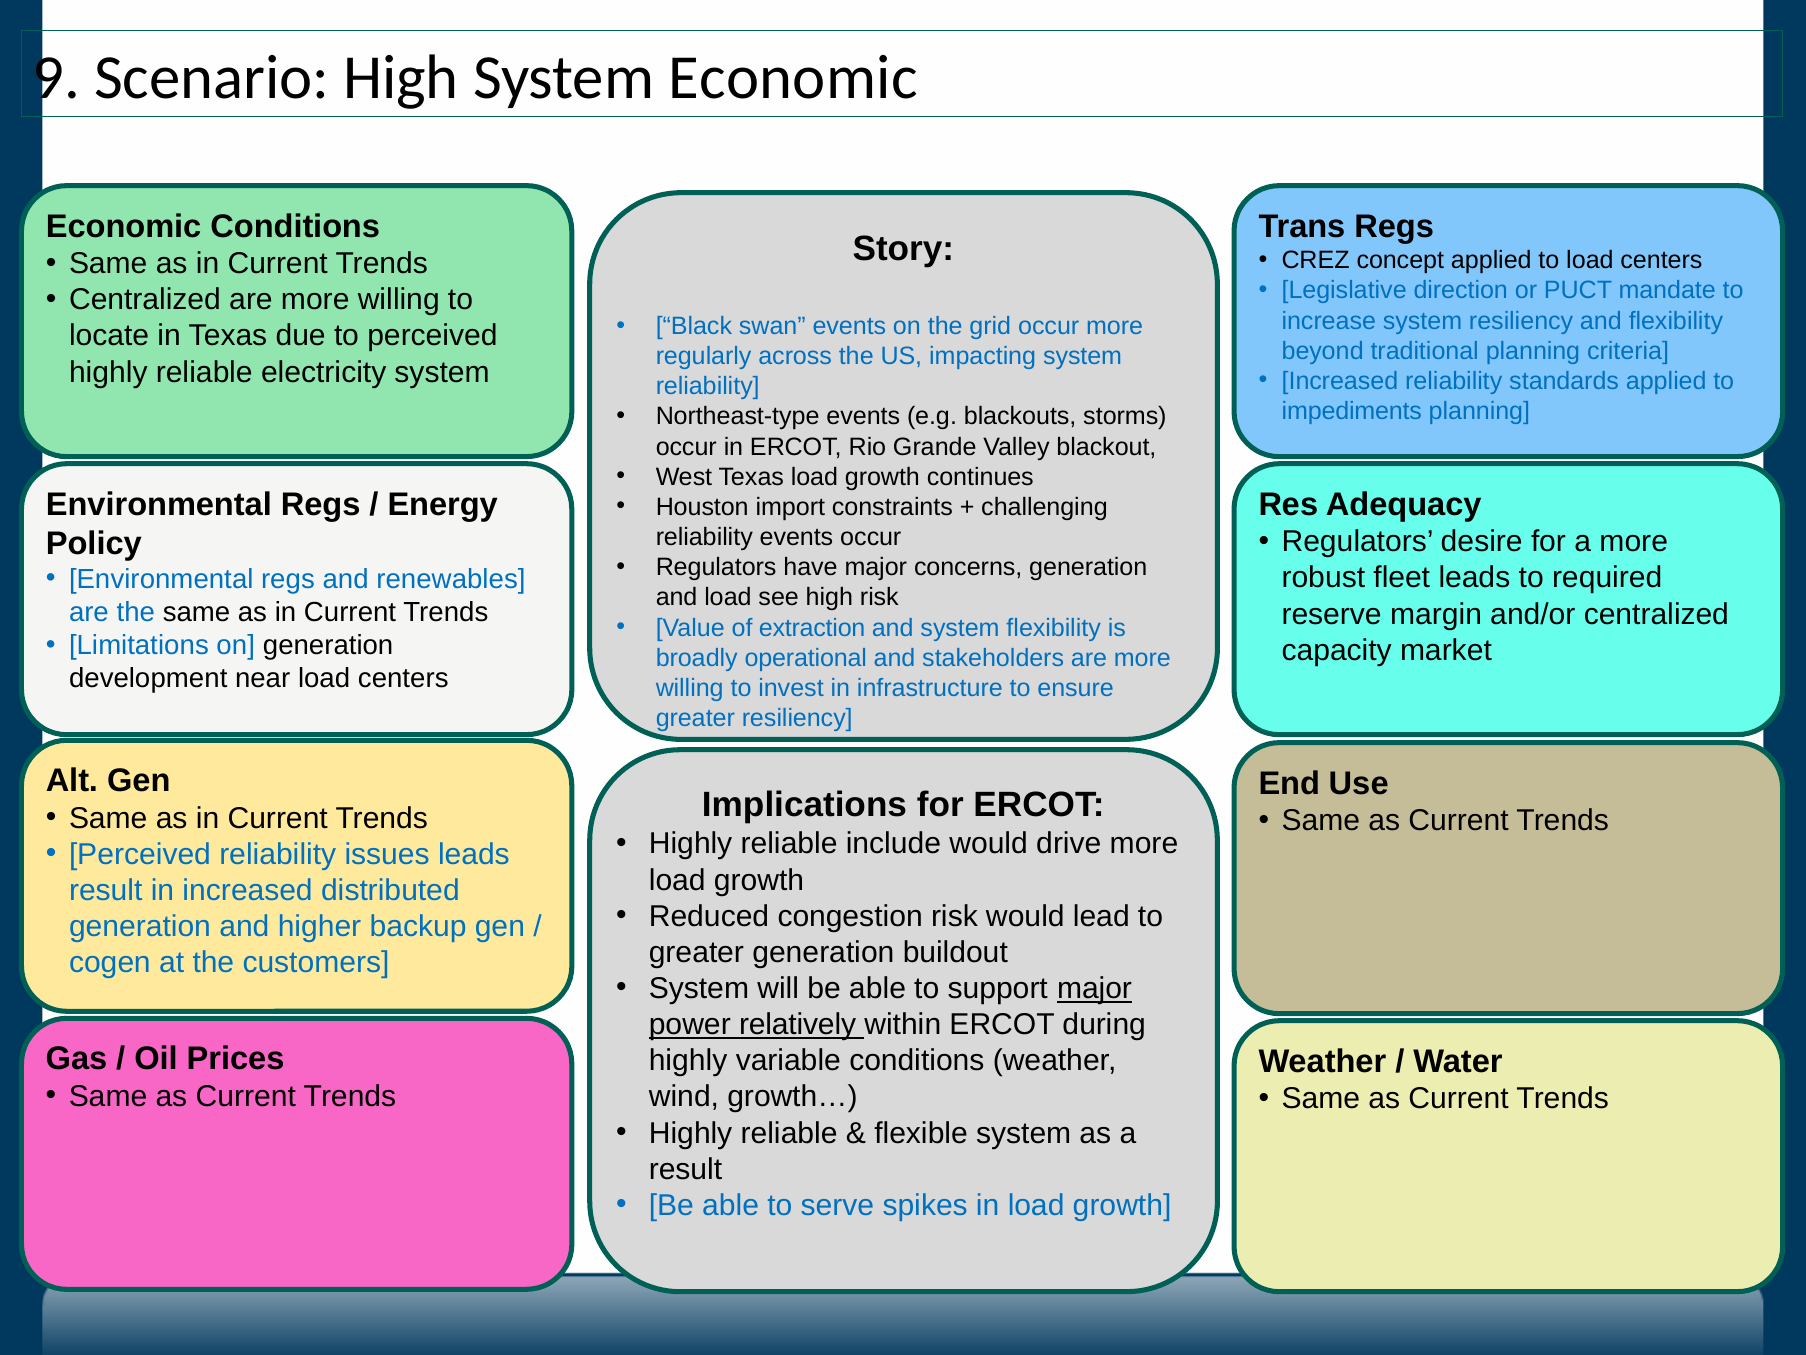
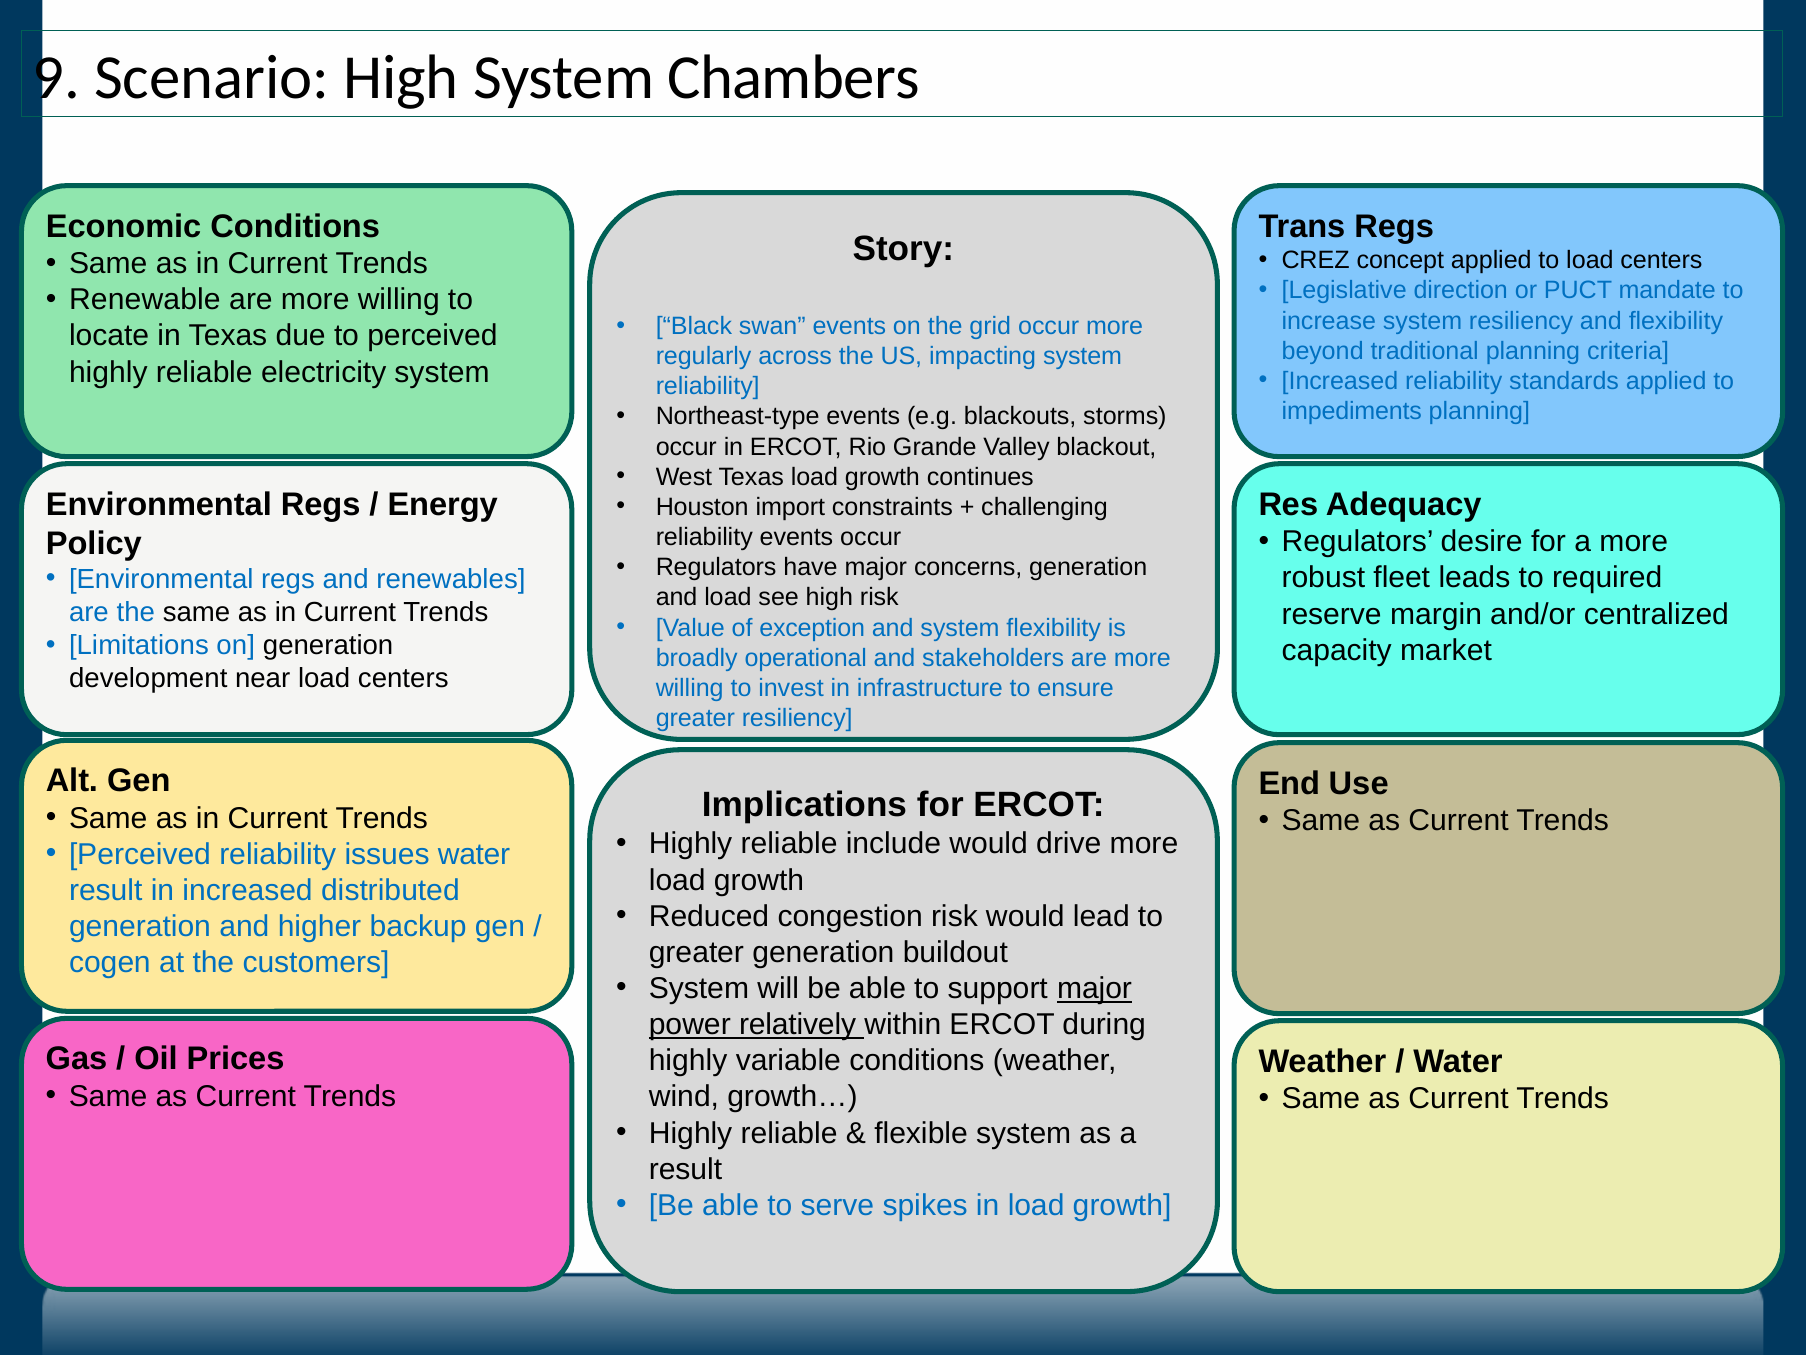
System Economic: Economic -> Chambers (794, 78)
Centralized: Centralized -> Renewable (145, 300)
extraction: extraction -> exception (812, 628)
issues leads: leads -> water (474, 854)
